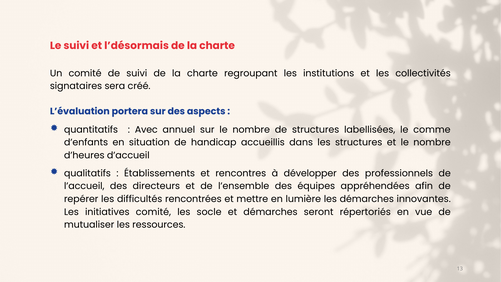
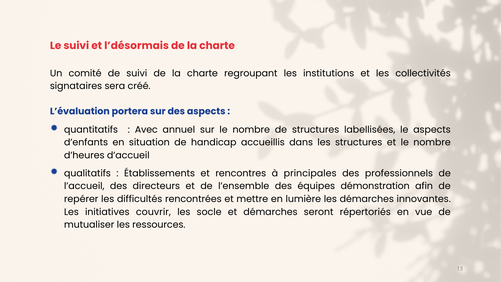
le comme: comme -> aspects (432, 130)
développer: développer -> principales (310, 173)
appréhendées: appréhendées -> démonstration (375, 186)
initiatives comité: comité -> couvrir (153, 212)
